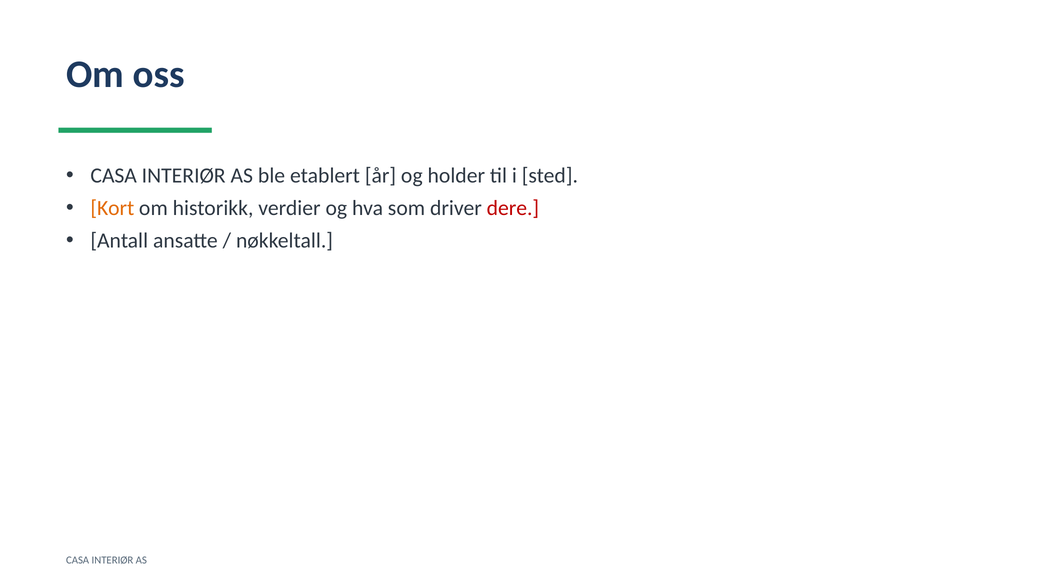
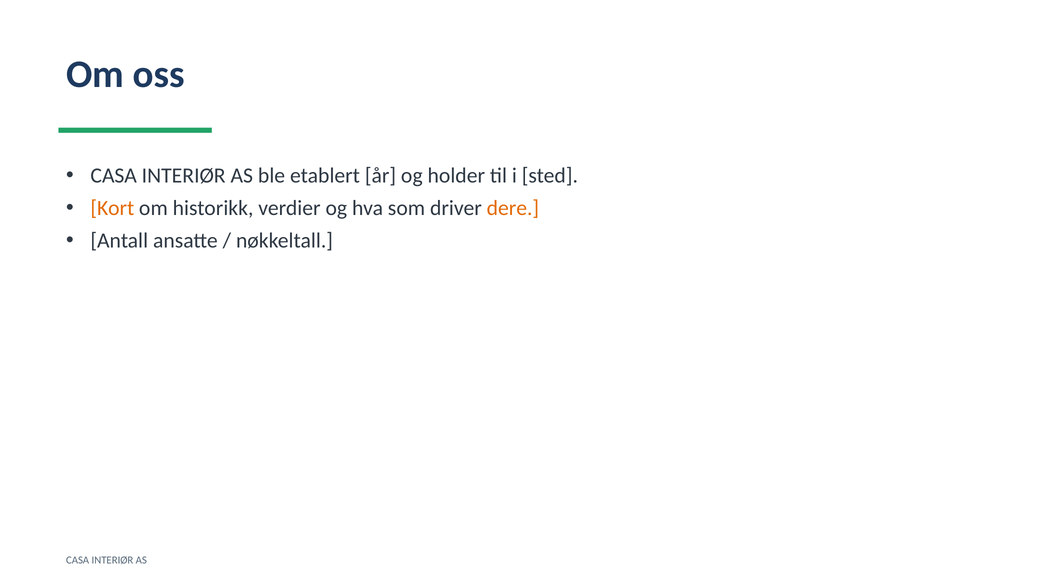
dere colour: red -> orange (513, 208)
